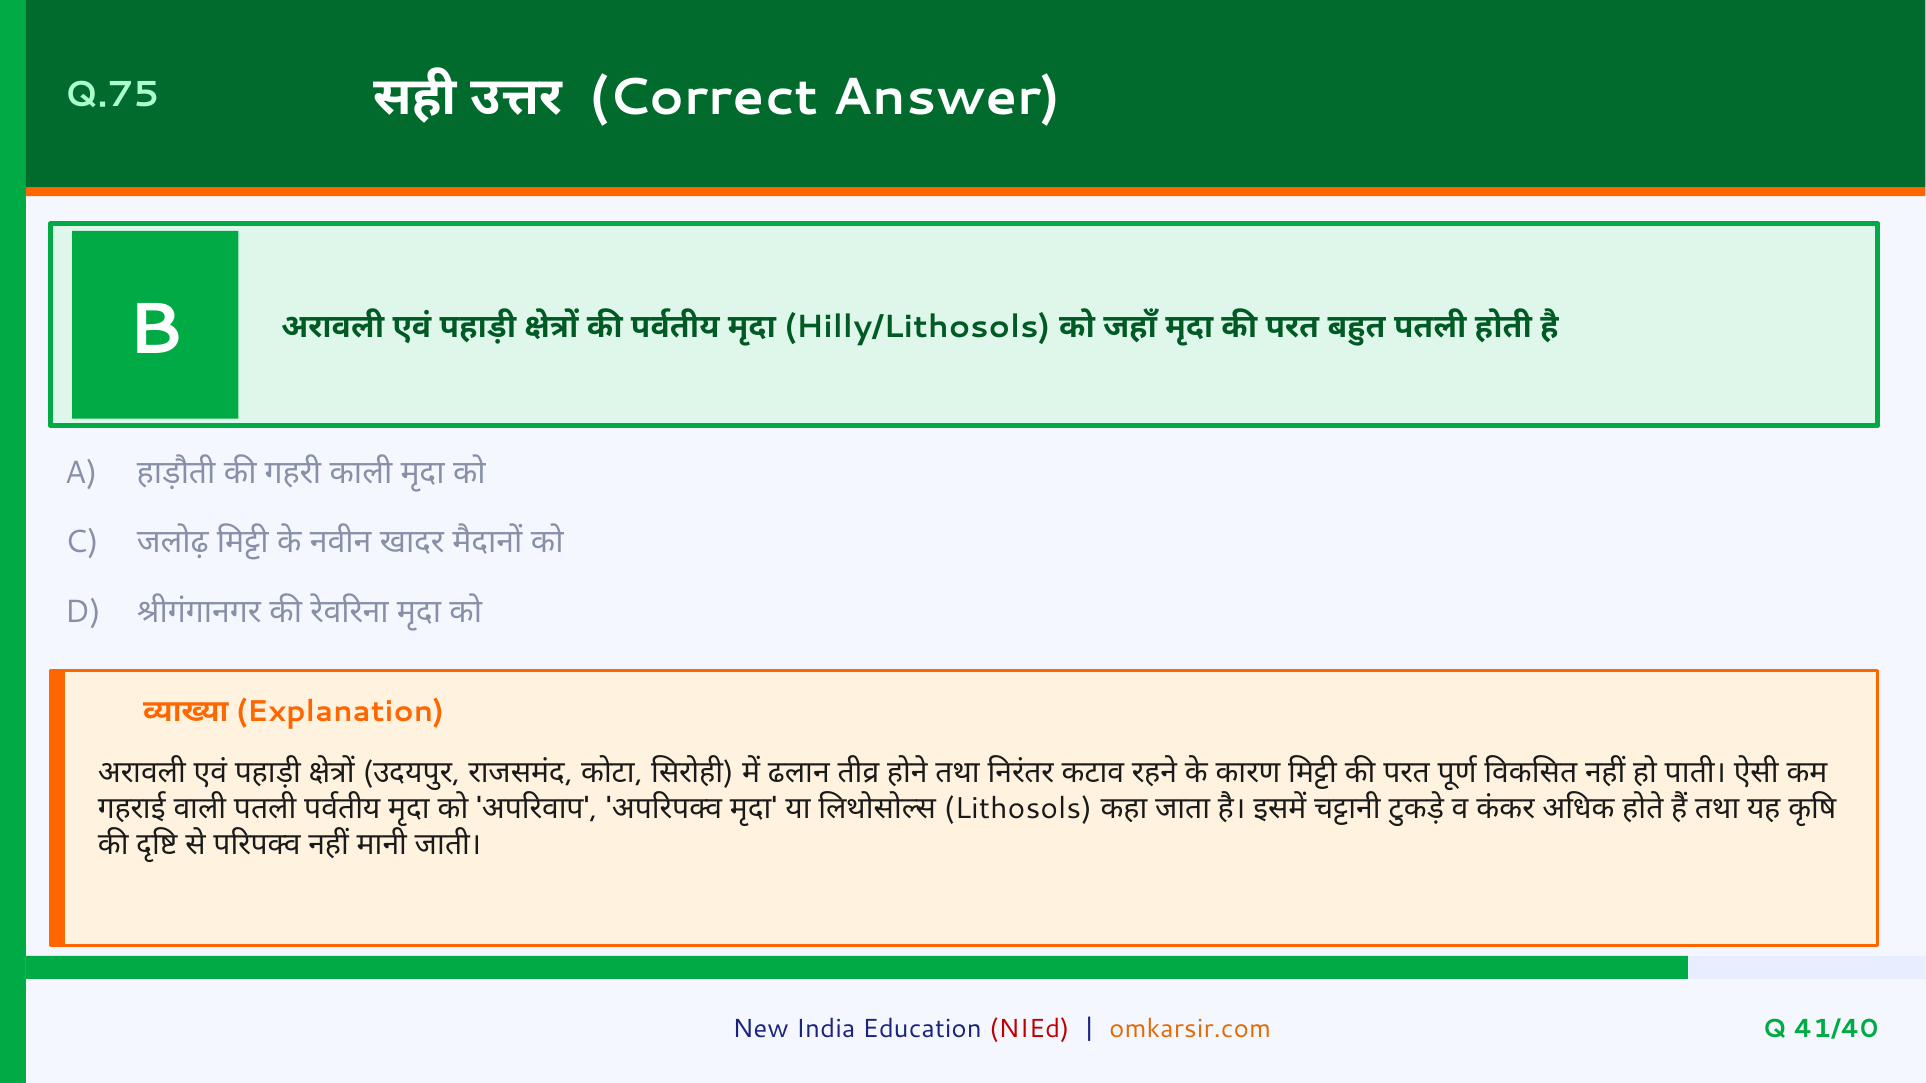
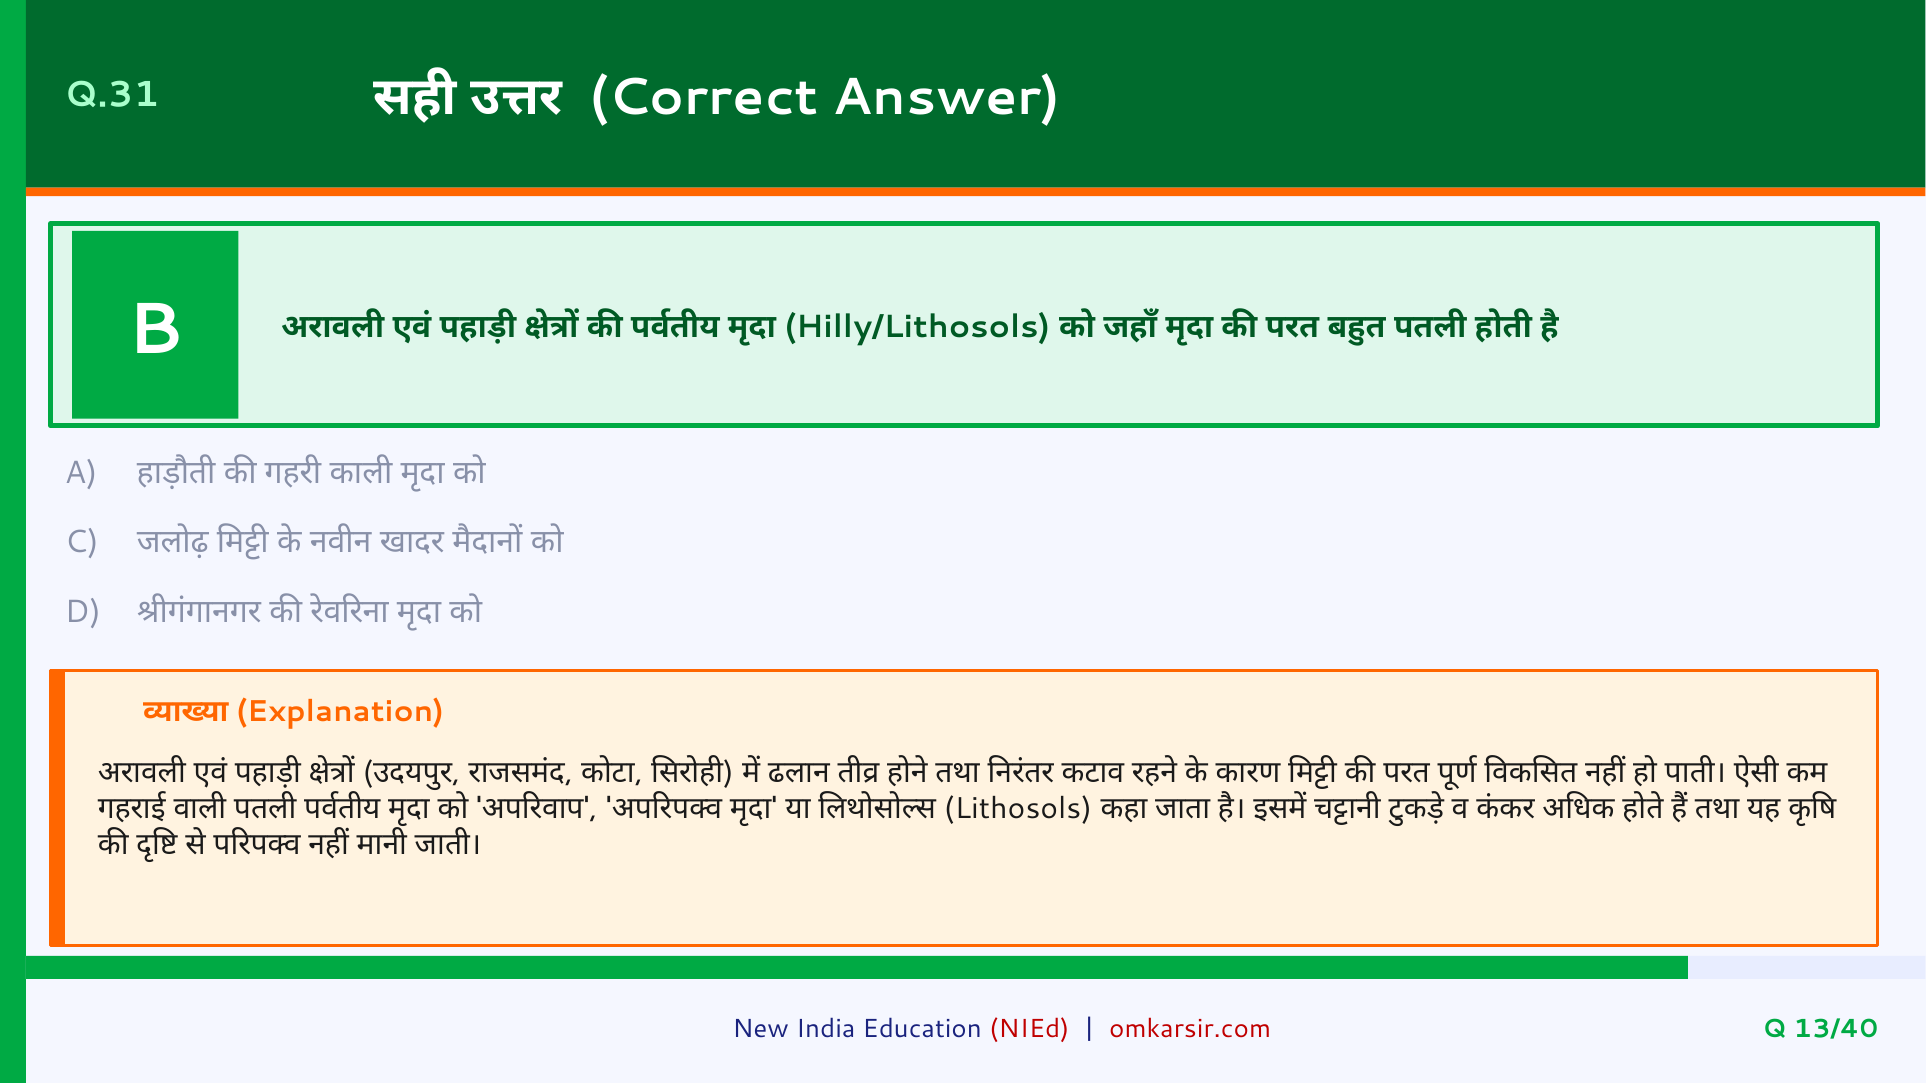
Q.75: Q.75 -> Q.31 (112, 95)
omkarsir.com colour: orange -> red (1190, 1029)
41/40: 41/40 -> 13/40 (1836, 1029)
